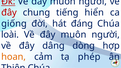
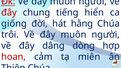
đáng: đáng -> hằng (82, 24)
loài: loài -> trôi (10, 35)
hoan colour: orange -> red (14, 57)
phép: phép -> miên (89, 57)
